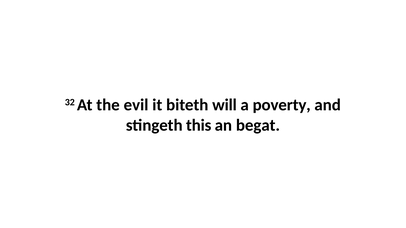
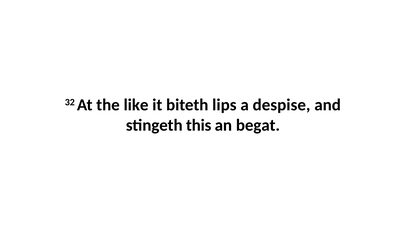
evil: evil -> like (136, 105)
will: will -> lips (224, 105)
poverty: poverty -> despise (282, 105)
